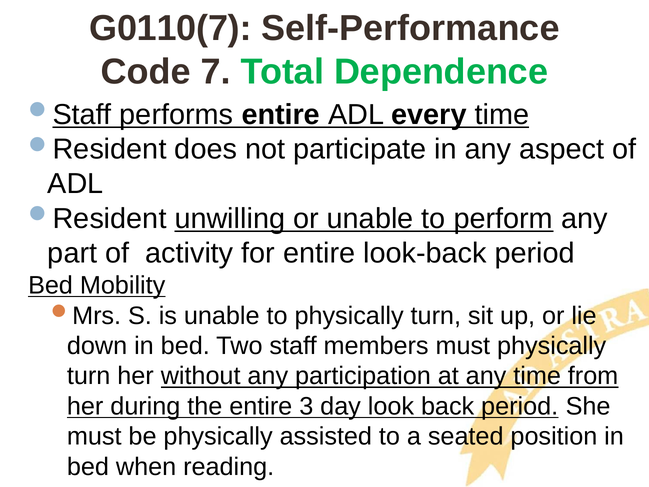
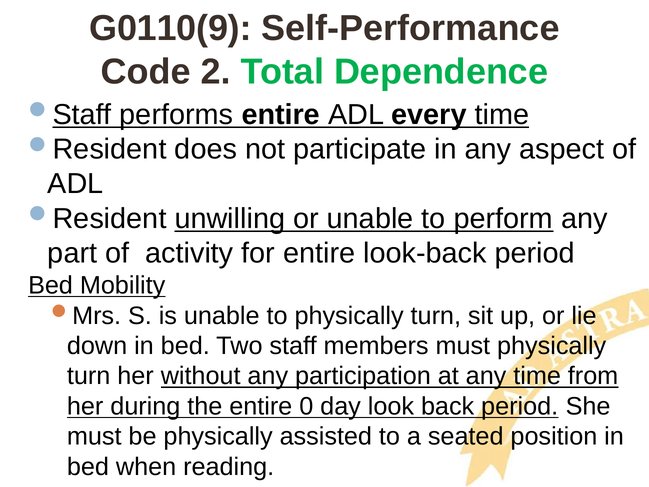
G0110(7: G0110(7 -> G0110(9 (170, 28)
7: 7 -> 2 (216, 72)
3: 3 -> 0 (306, 406)
